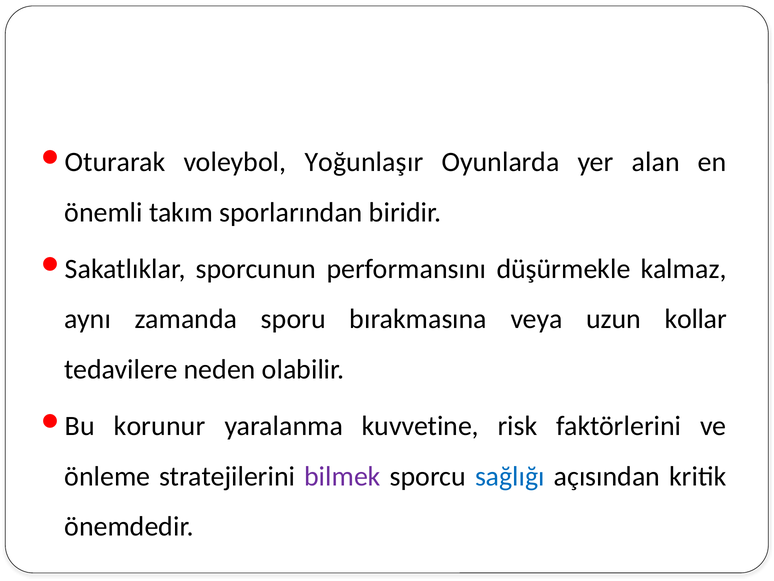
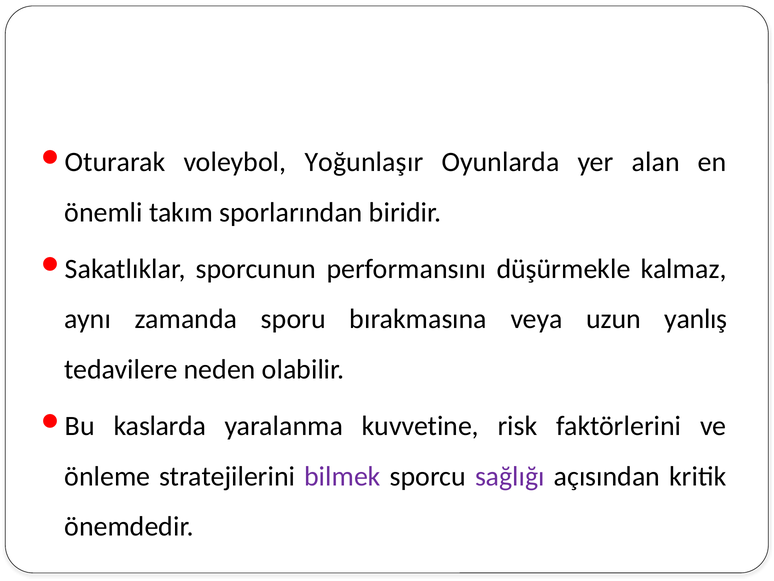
kollar: kollar -> yanlış (696, 319)
korunur: korunur -> kaslarda (160, 426)
sağlığı colour: blue -> purple (510, 476)
